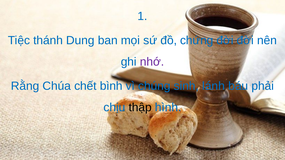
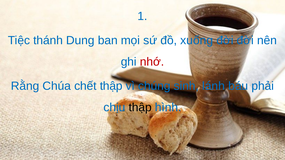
chứng: chứng -> xuống (197, 40)
nhớ colour: purple -> red (152, 62)
chết bình: bình -> thập (111, 86)
